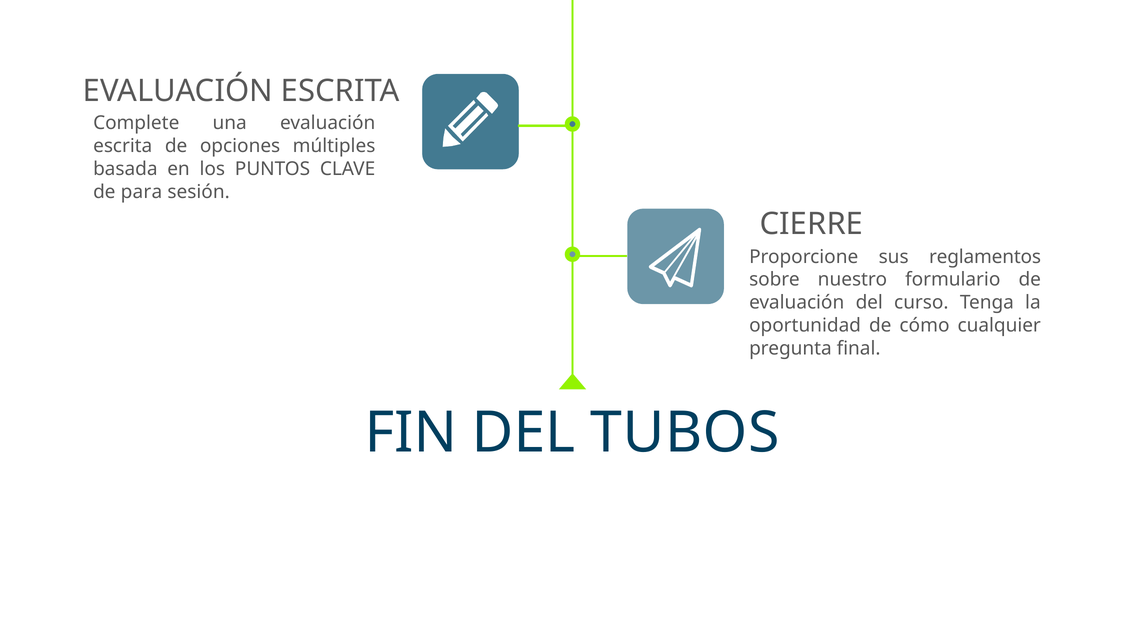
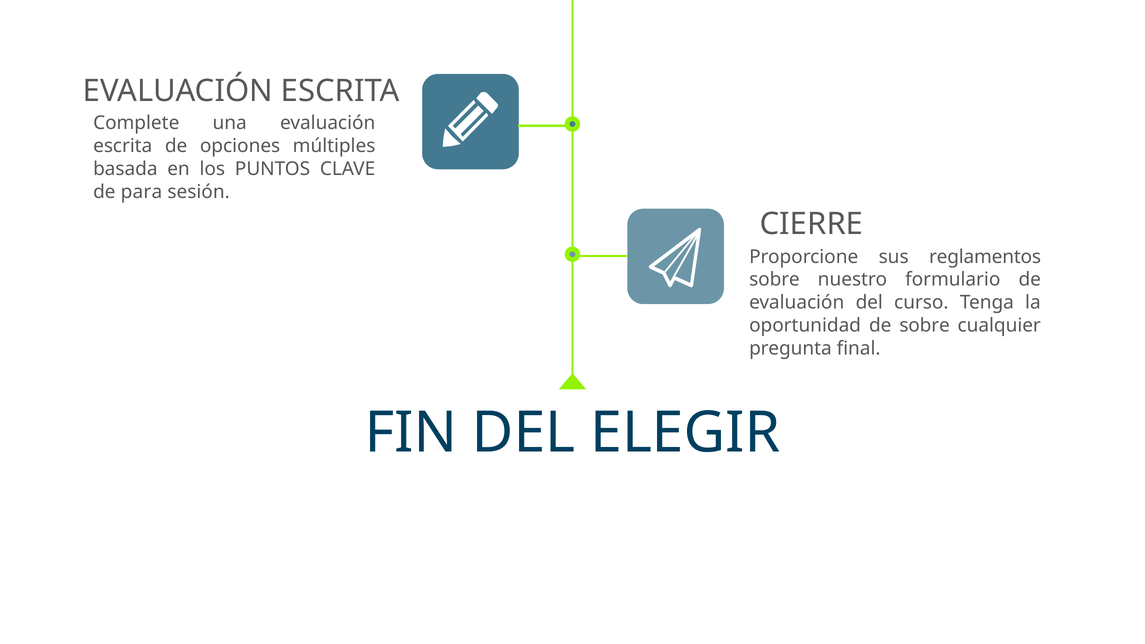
de cómo: cómo -> sobre (925, 325)
TUBOS: TUBOS -> ELEGIR (685, 433)
